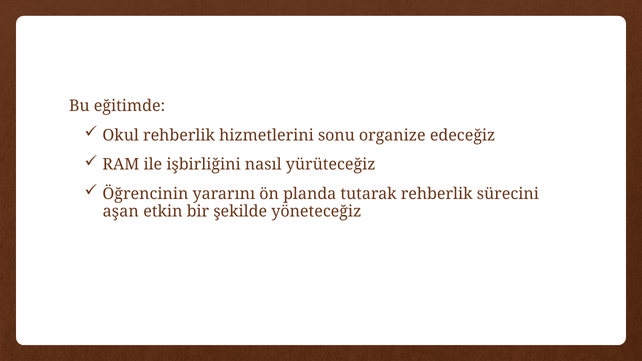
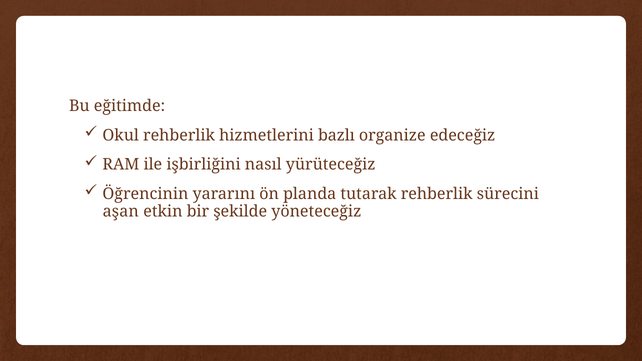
sonu: sonu -> bazlı (336, 135)
